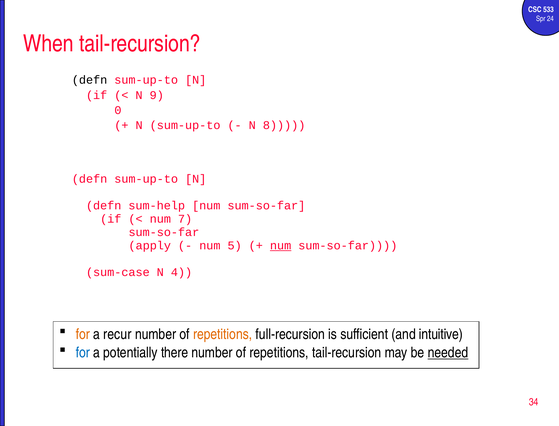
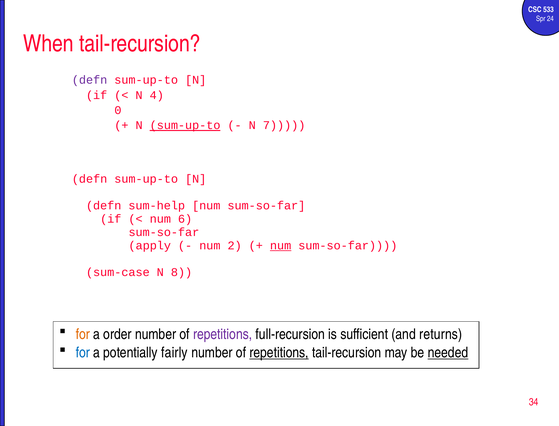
defn colour: black -> purple (90, 80)
9: 9 -> 4 (157, 95)
sum-up-to underline: none -> present (185, 125)
8: 8 -> 7 (284, 125)
7: 7 -> 6 (185, 219)
5: 5 -> 2 (235, 246)
4: 4 -> 8 (181, 272)
recur: recur -> order (117, 334)
repetitions colour: orange -> purple (223, 334)
intuitive: intuitive -> returns (441, 334)
there: there -> fairly (174, 353)
repetitions underline: none -> present (279, 353)
